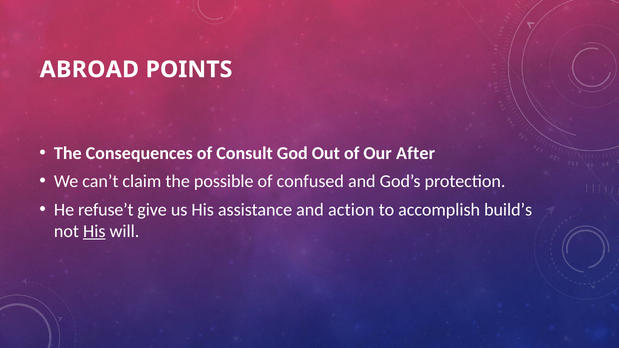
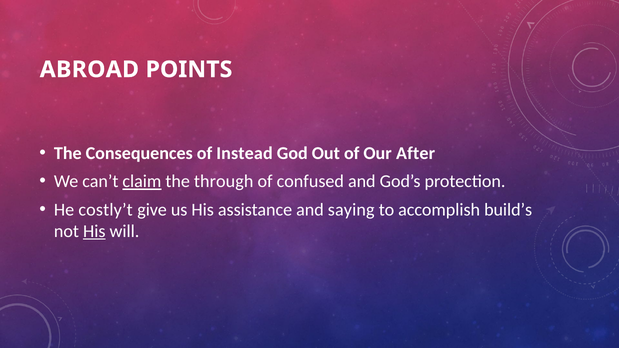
Consult: Consult -> Instead (244, 153)
claim underline: none -> present (142, 182)
possible: possible -> through (224, 182)
refuse’t: refuse’t -> costly’t (106, 210)
action: action -> saying (351, 210)
